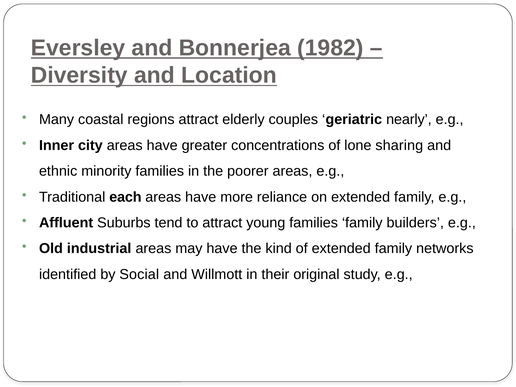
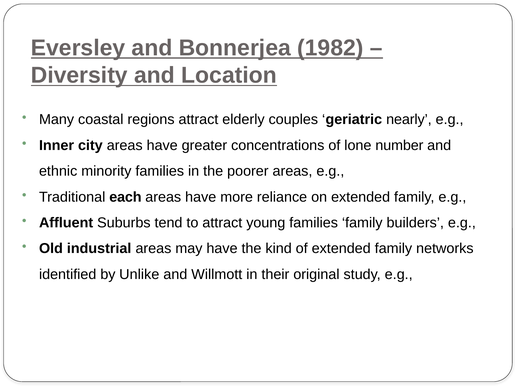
sharing: sharing -> number (399, 145)
Social: Social -> Unlike (139, 274)
